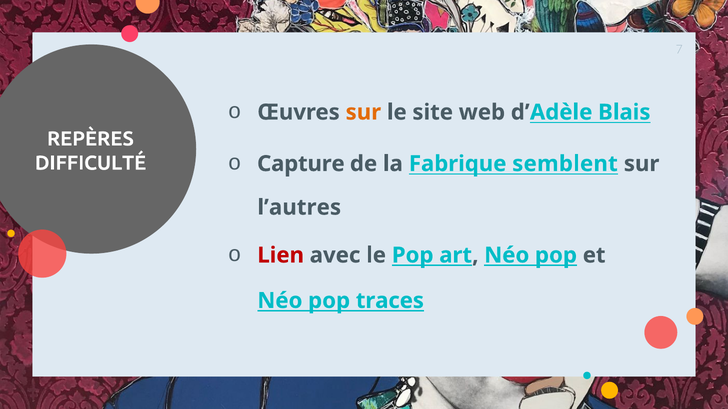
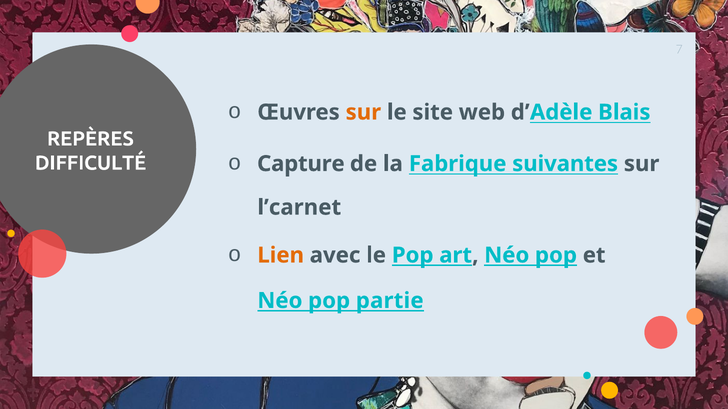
semblent: semblent -> suivantes (565, 164)
l’autres: l’autres -> l’carnet (299, 208)
Lien colour: red -> orange (281, 256)
traces: traces -> partie (390, 301)
